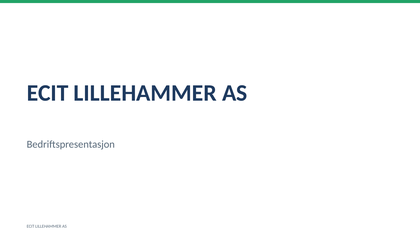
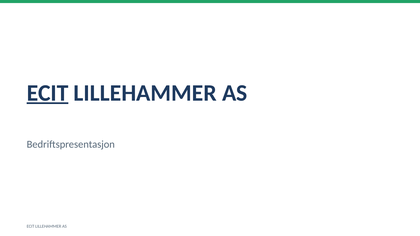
ECIT underline: none -> present (48, 93)
